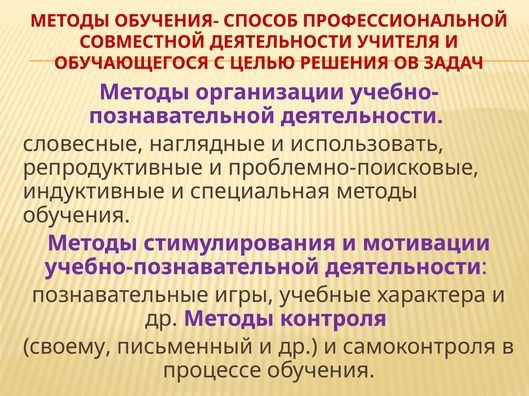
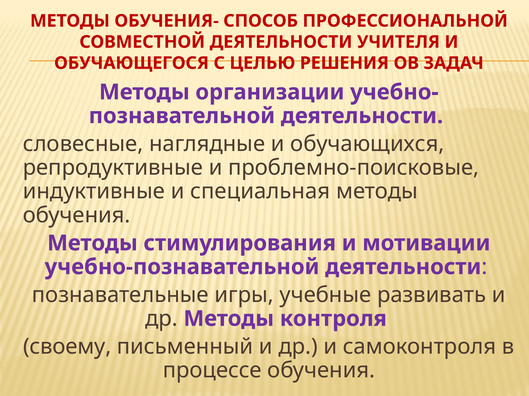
использовать: использовать -> обучающихся (367, 144)
характера: характера -> развивать (432, 295)
